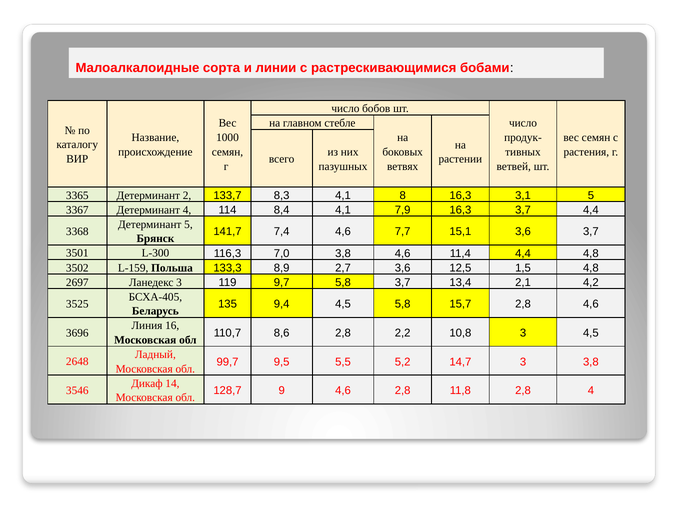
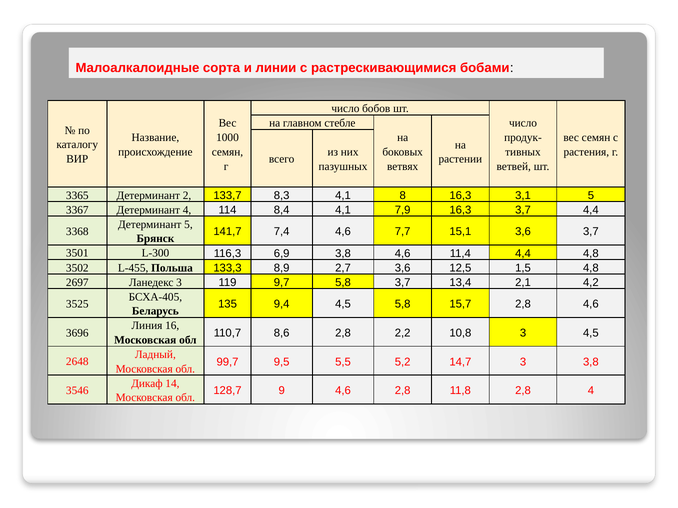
7,0: 7,0 -> 6,9 (282, 254)
L-159: L-159 -> L-455 (133, 268)
